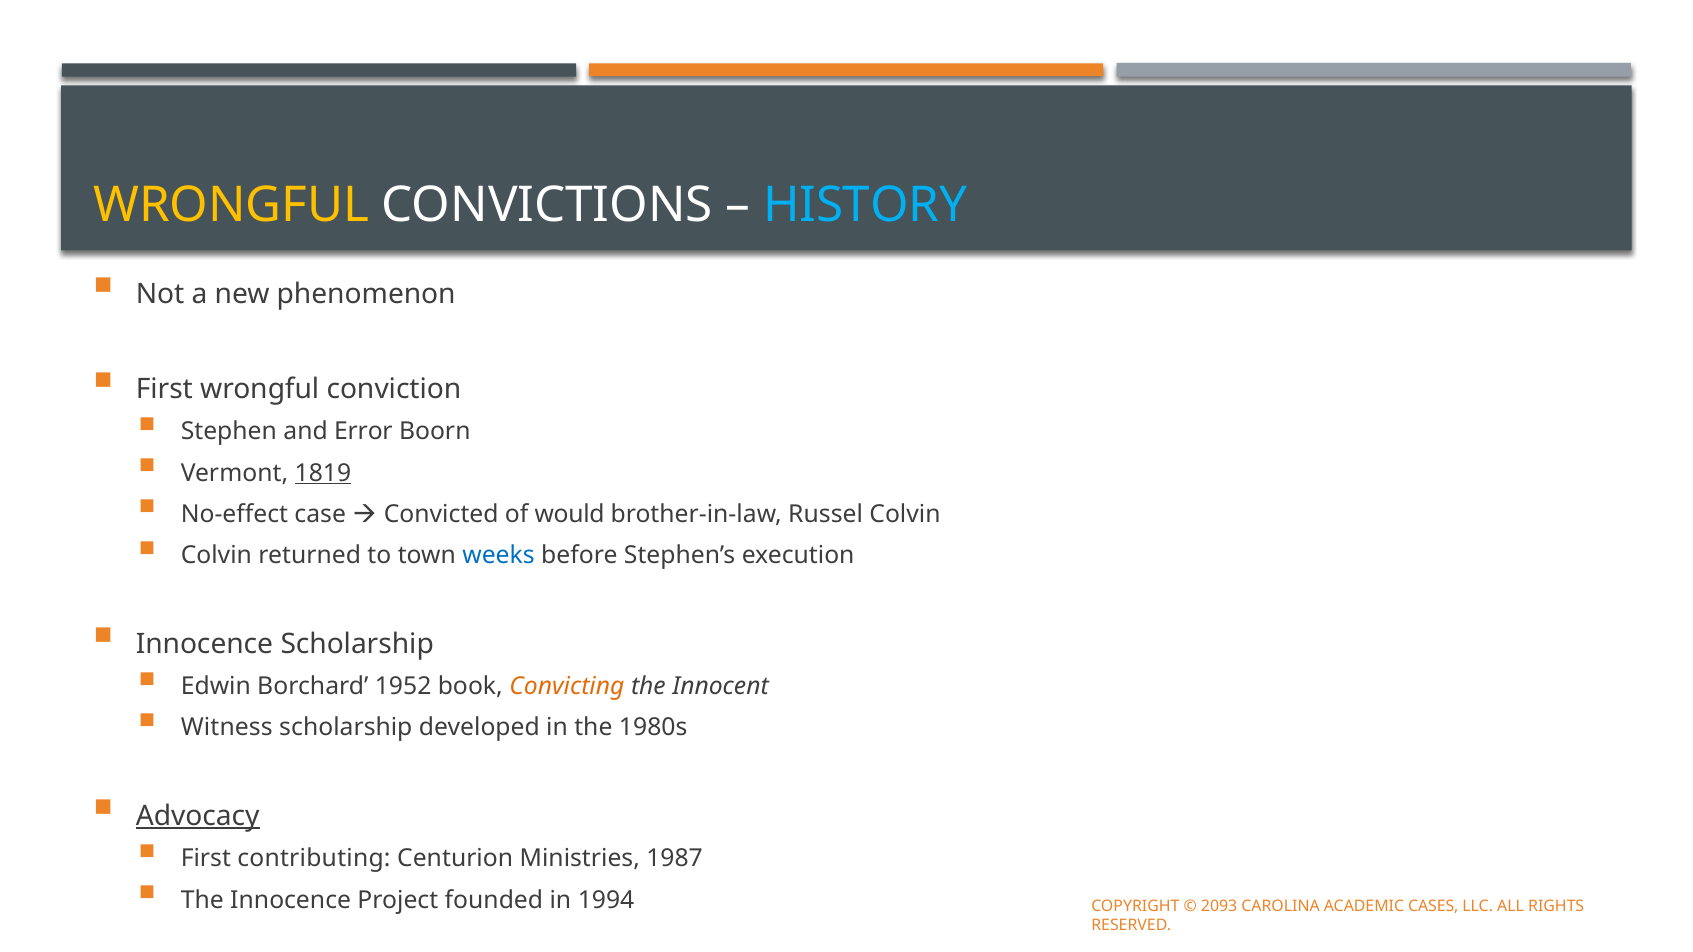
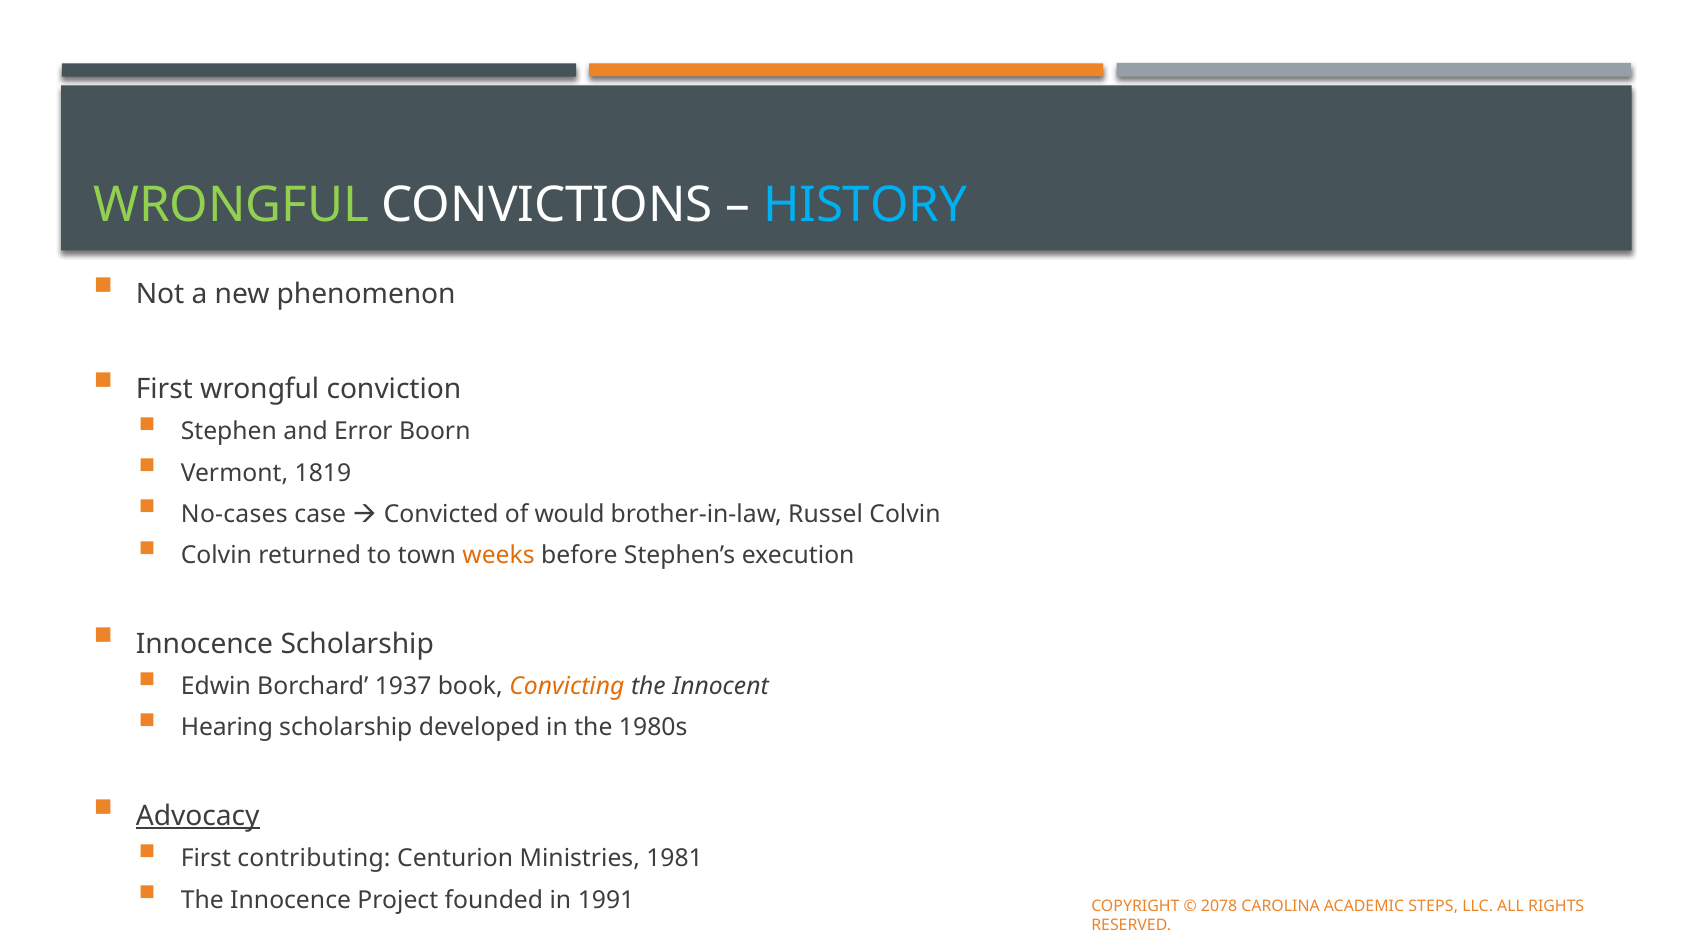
WRONGFUL colour: yellow -> light green (231, 206)
1819 underline: present -> none (323, 473)
No-effect: No-effect -> No-cases (234, 514)
weeks colour: blue -> orange (498, 556)
1952: 1952 -> 1937 (403, 687)
Witness: Witness -> Hearing (227, 728)
1987: 1987 -> 1981 (675, 859)
1994: 1994 -> 1991 (606, 900)
2093: 2093 -> 2078 (1219, 906)
CASES: CASES -> STEPS (1433, 906)
